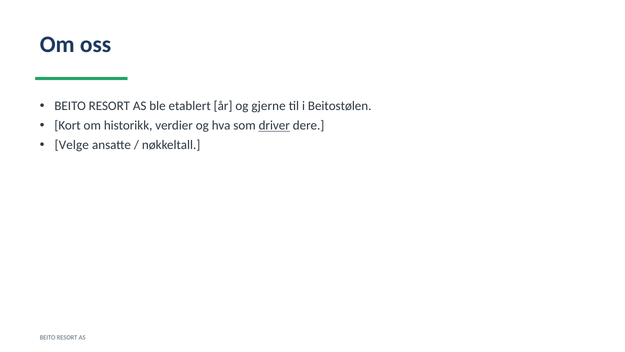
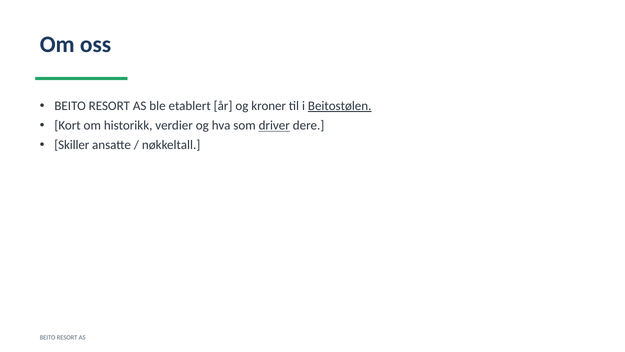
gjerne: gjerne -> kroner (269, 106)
Beitostølen underline: none -> present (340, 106)
Velge: Velge -> Skiller (72, 145)
